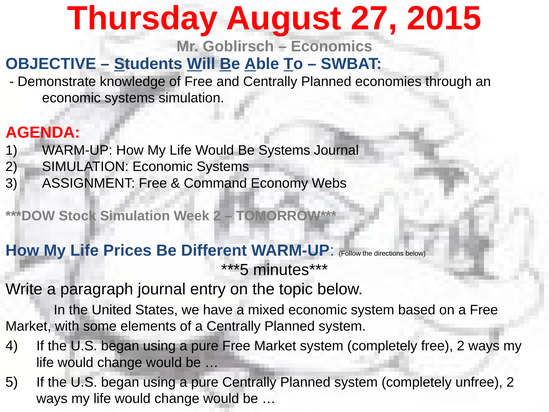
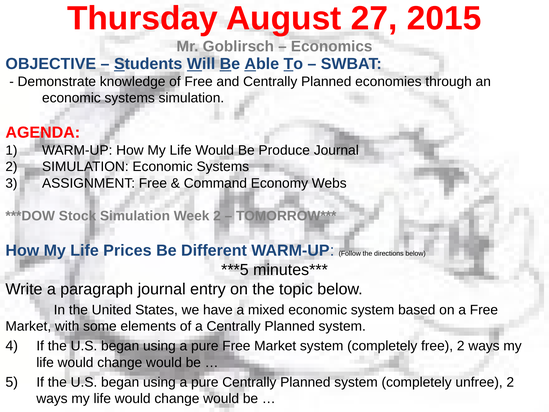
Be Systems: Systems -> Produce (284, 150)
